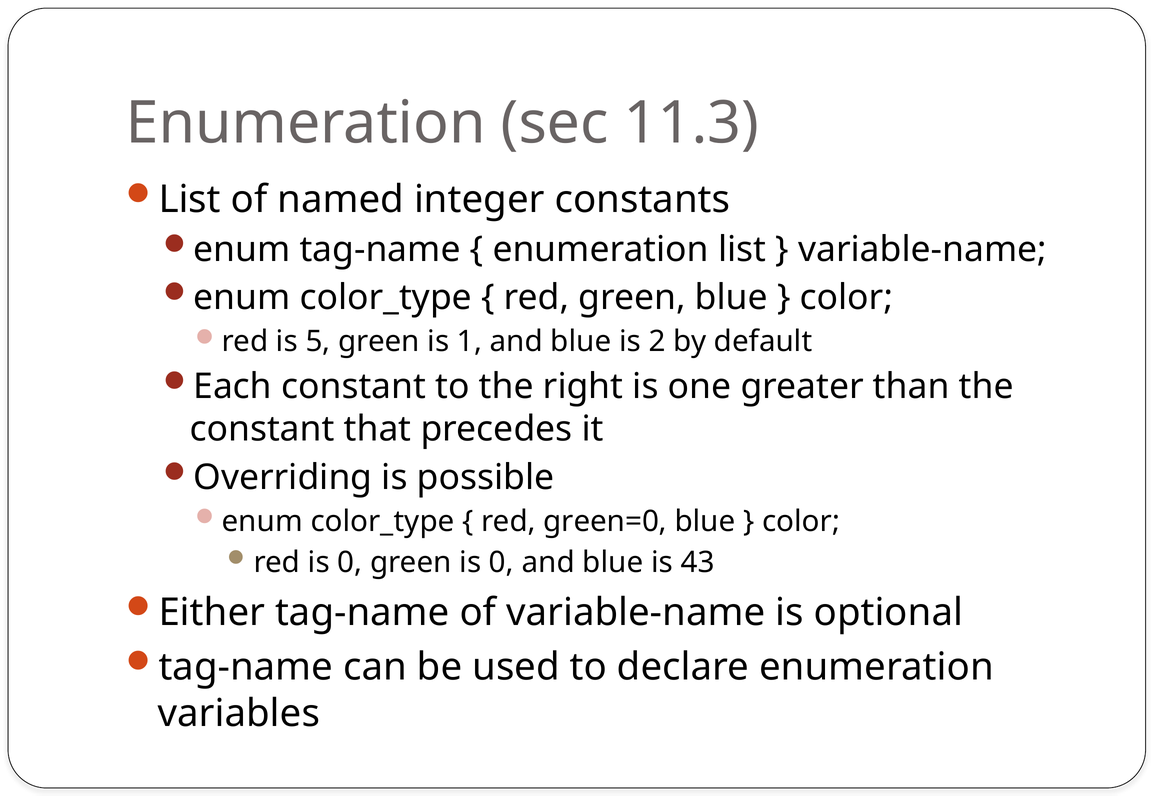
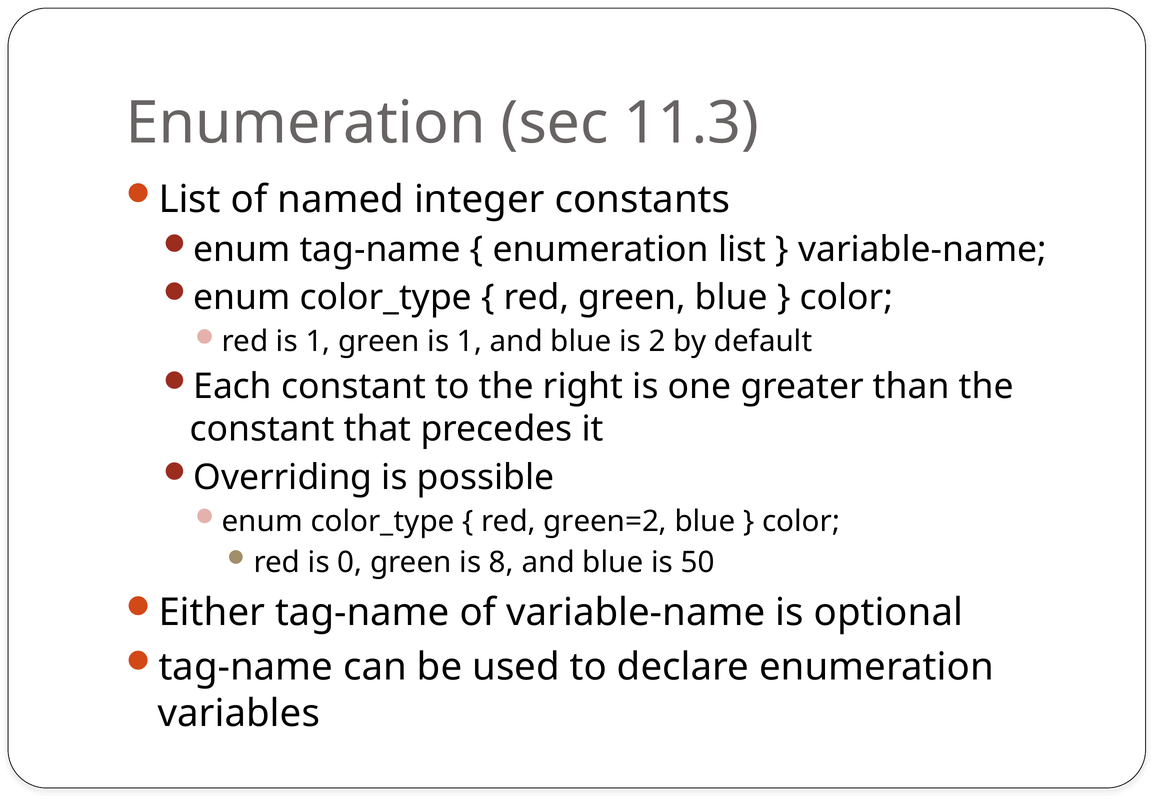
red is 5: 5 -> 1 (318, 342)
green=0: green=0 -> green=2 (605, 521)
green is 0: 0 -> 8 (501, 562)
43: 43 -> 50 (698, 562)
